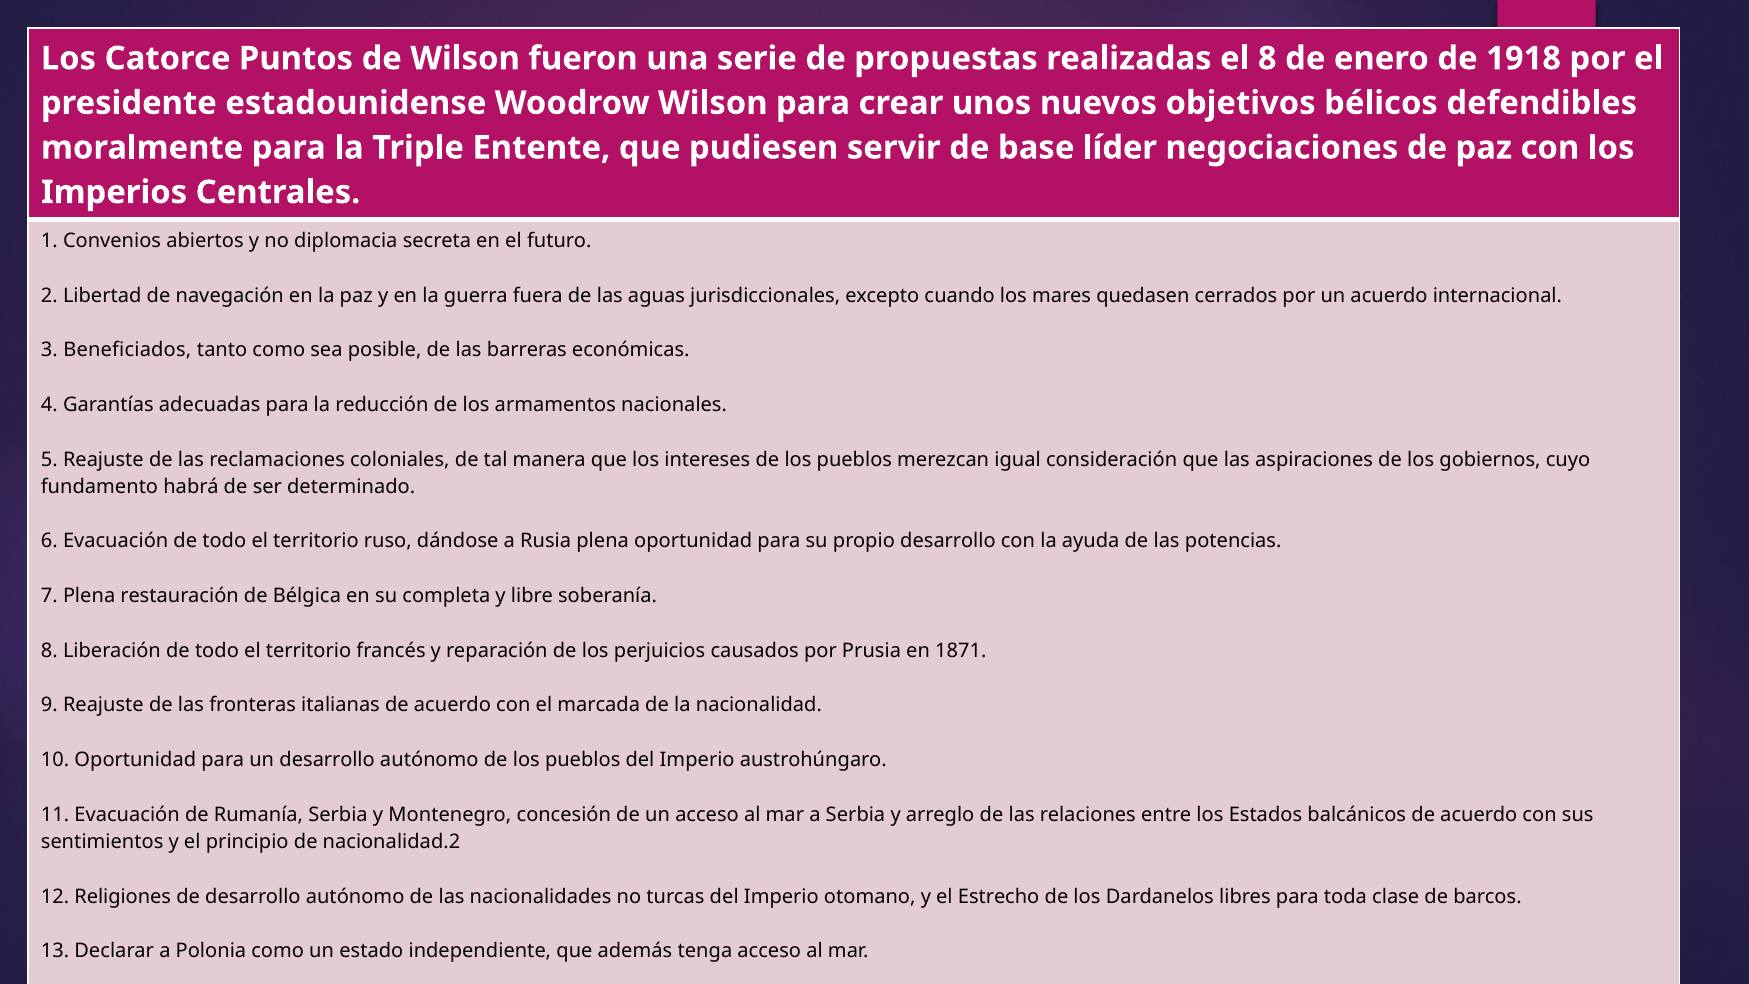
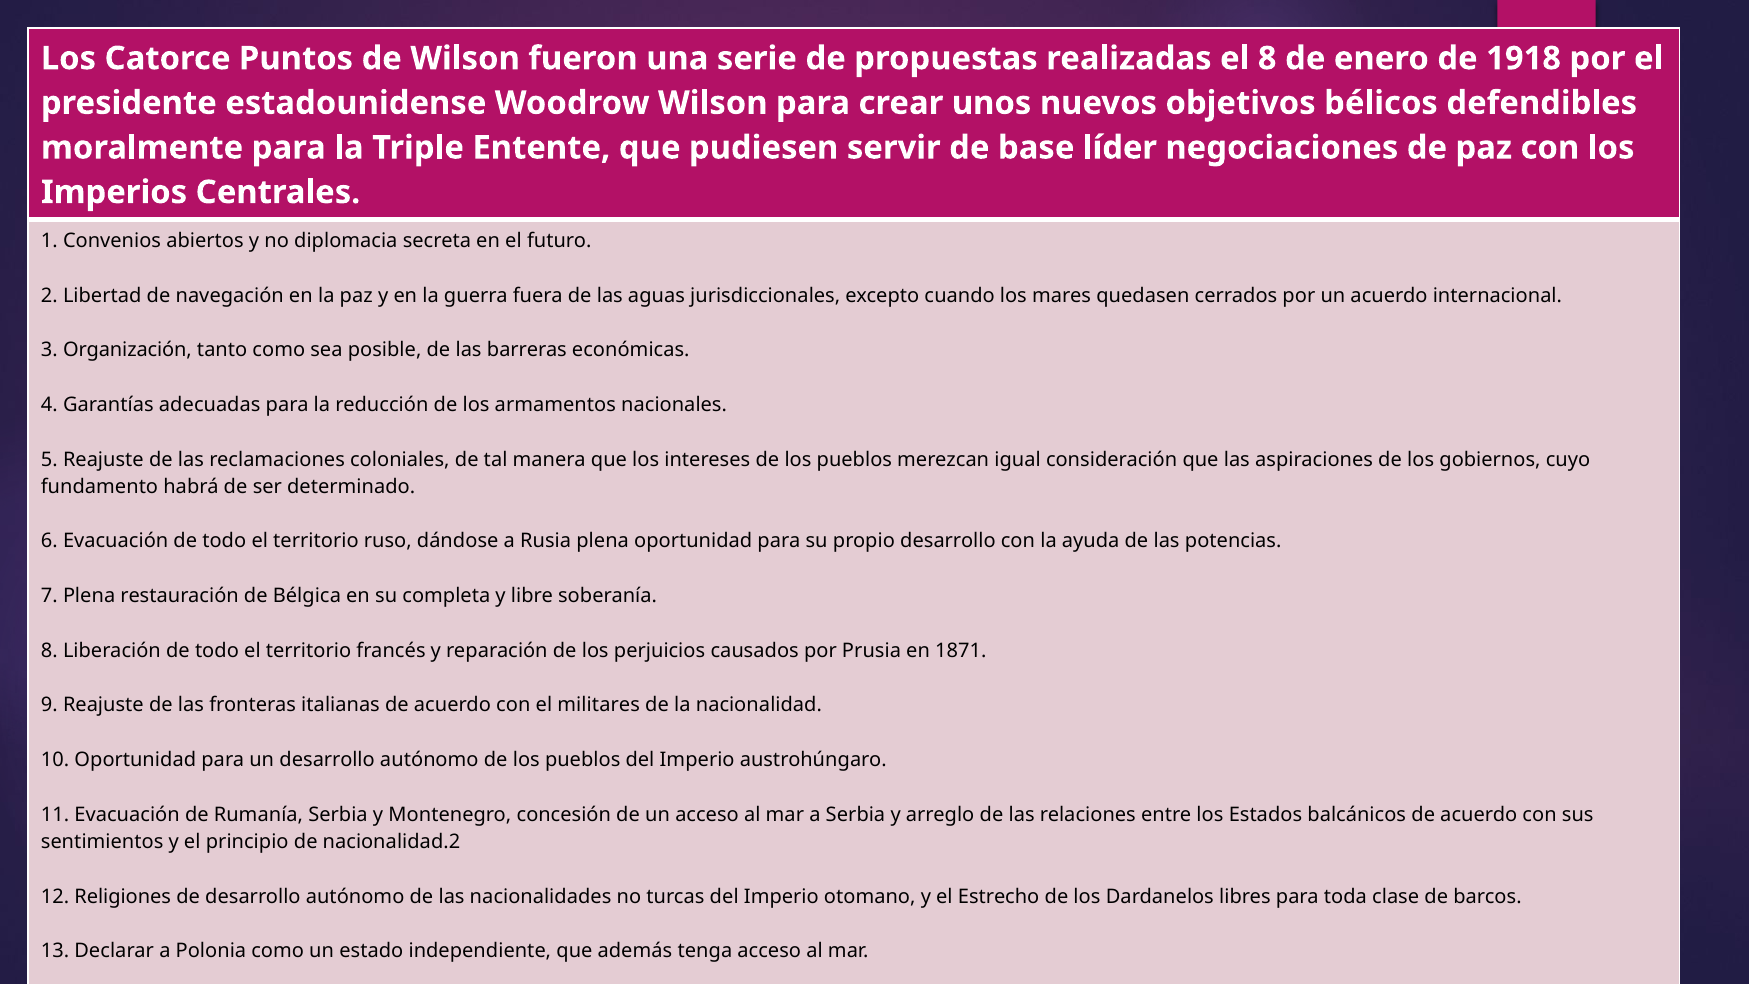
Beneficiados: Beneficiados -> Organización (127, 350)
marcada: marcada -> militares (599, 705)
